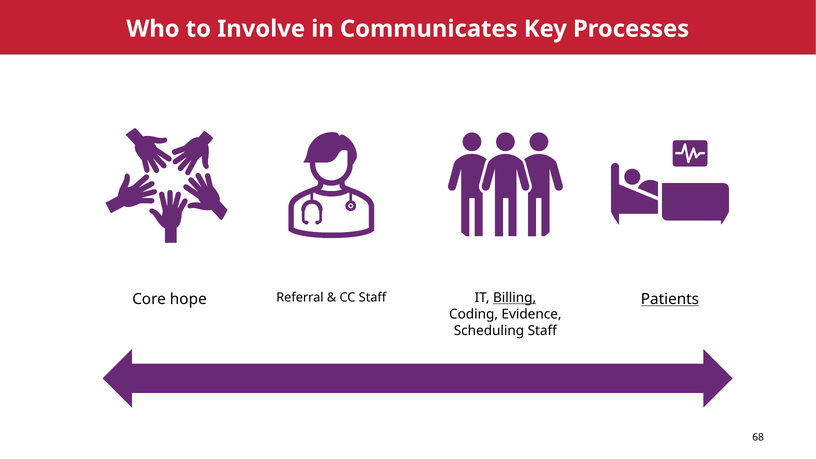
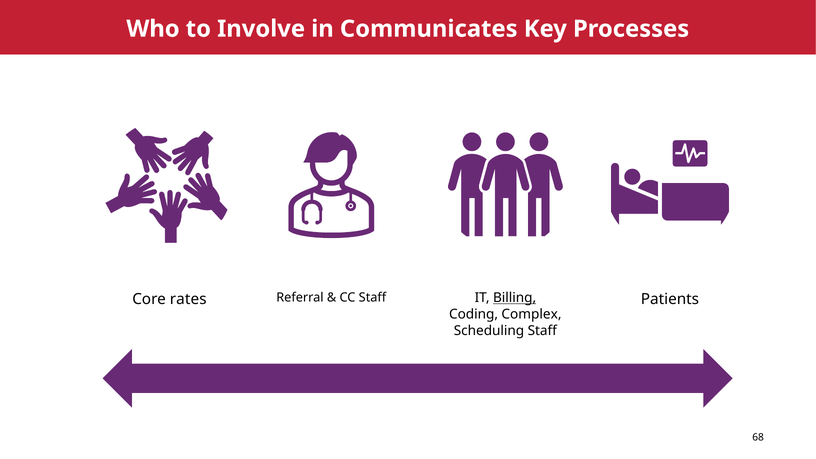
hope: hope -> rates (188, 299)
Patients underline: present -> none (670, 299)
Evidence: Evidence -> Complex (532, 314)
